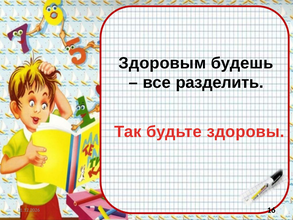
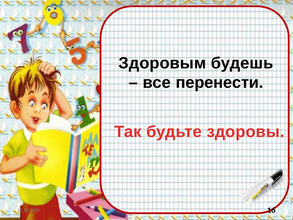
разделить: разделить -> перенести (220, 83)
